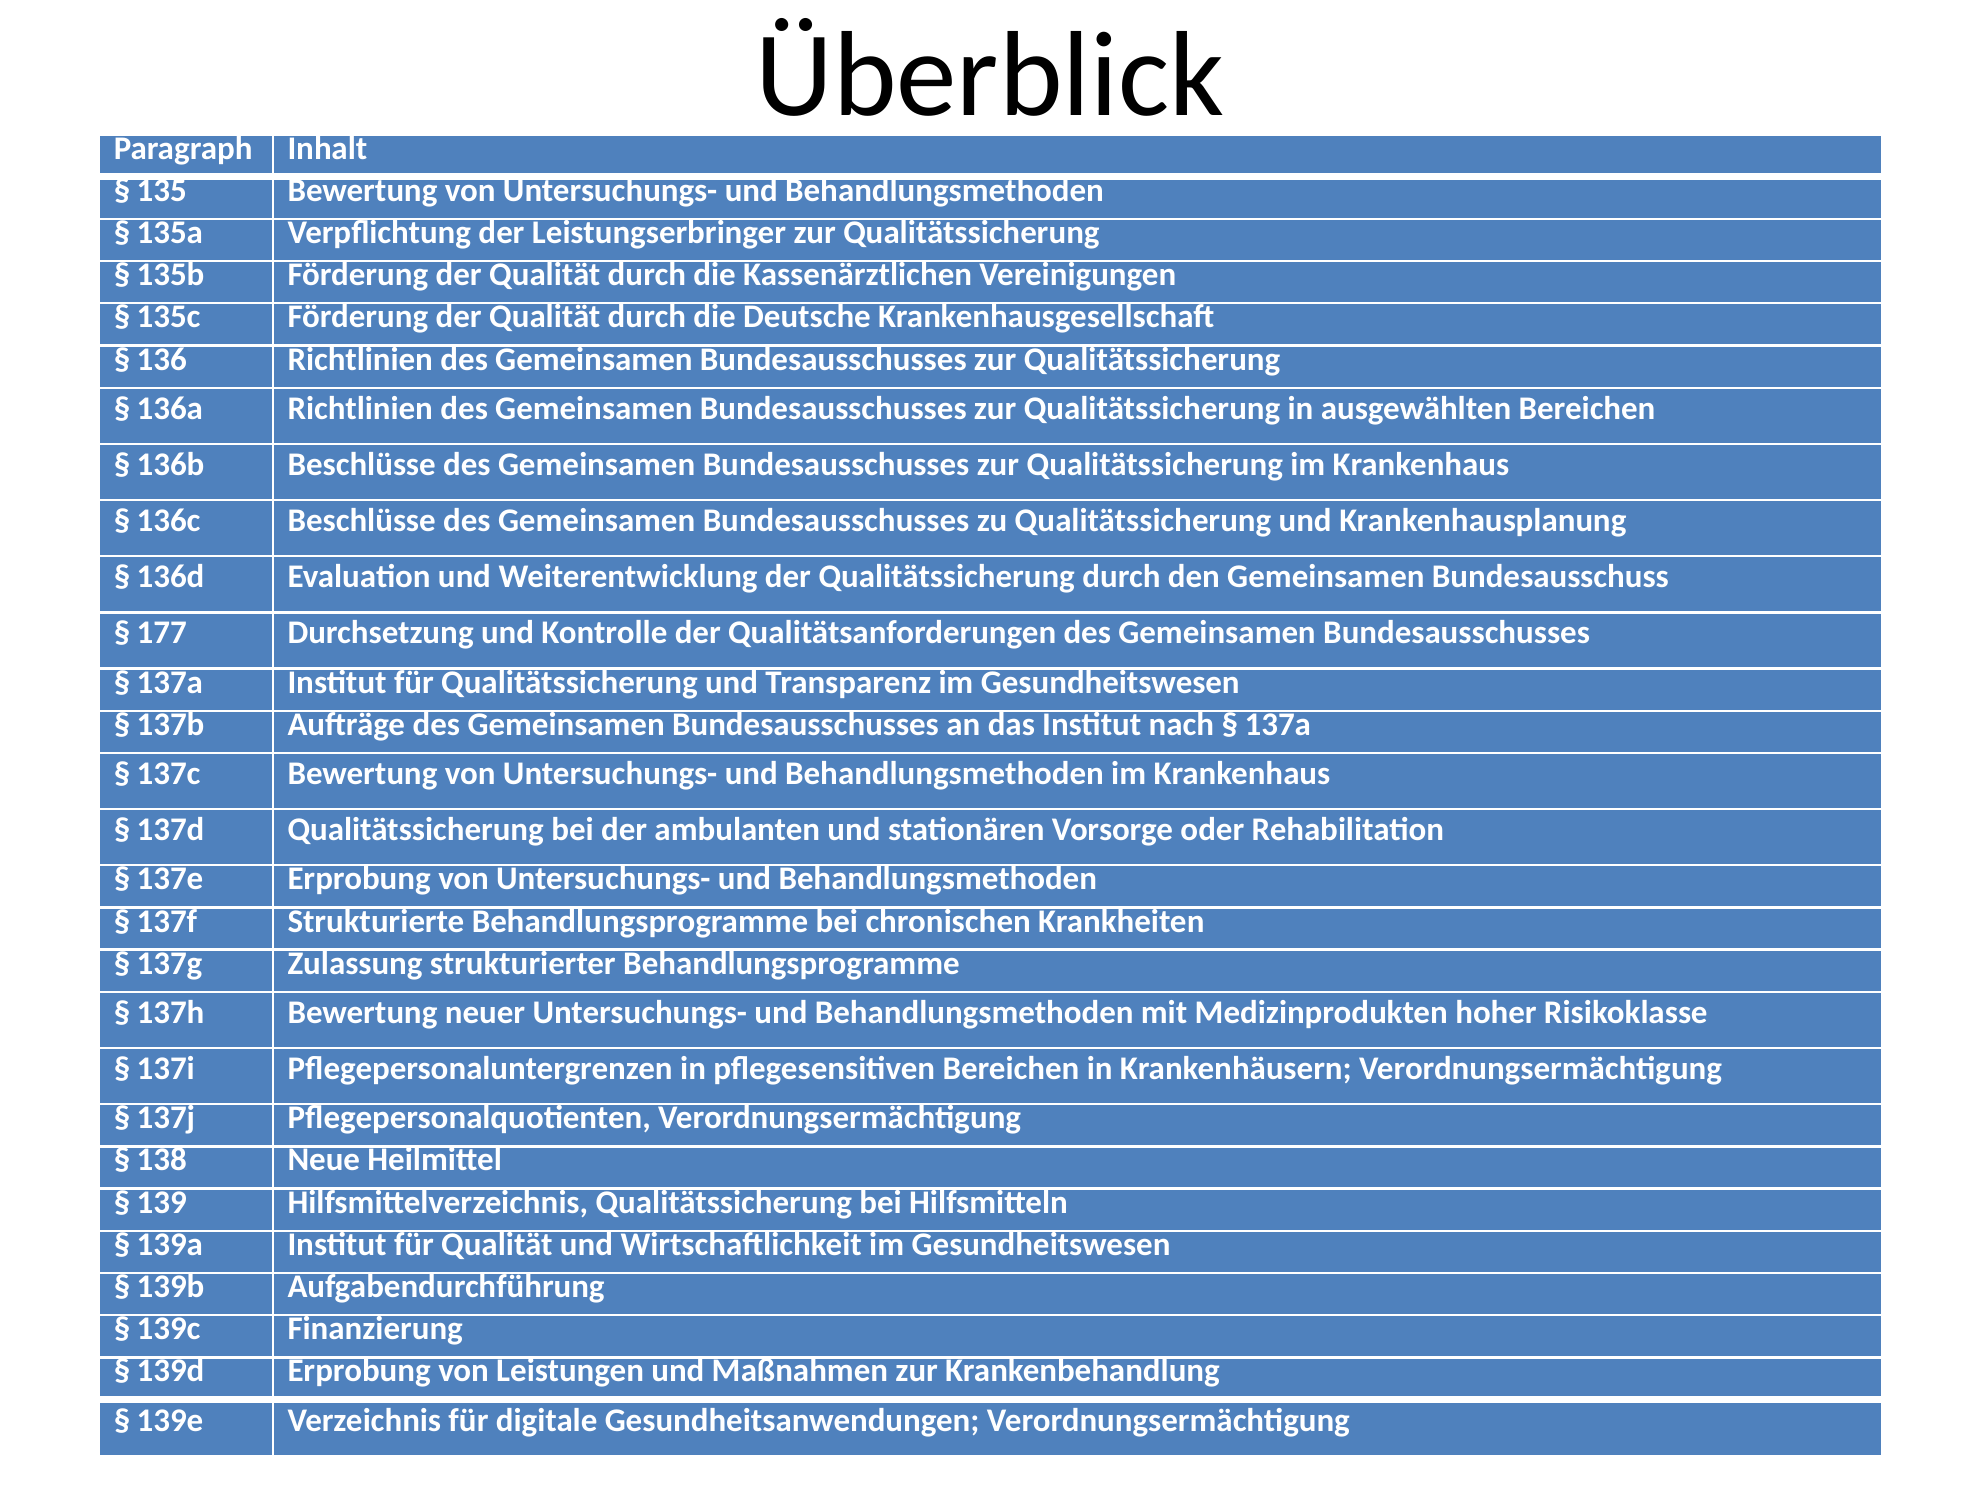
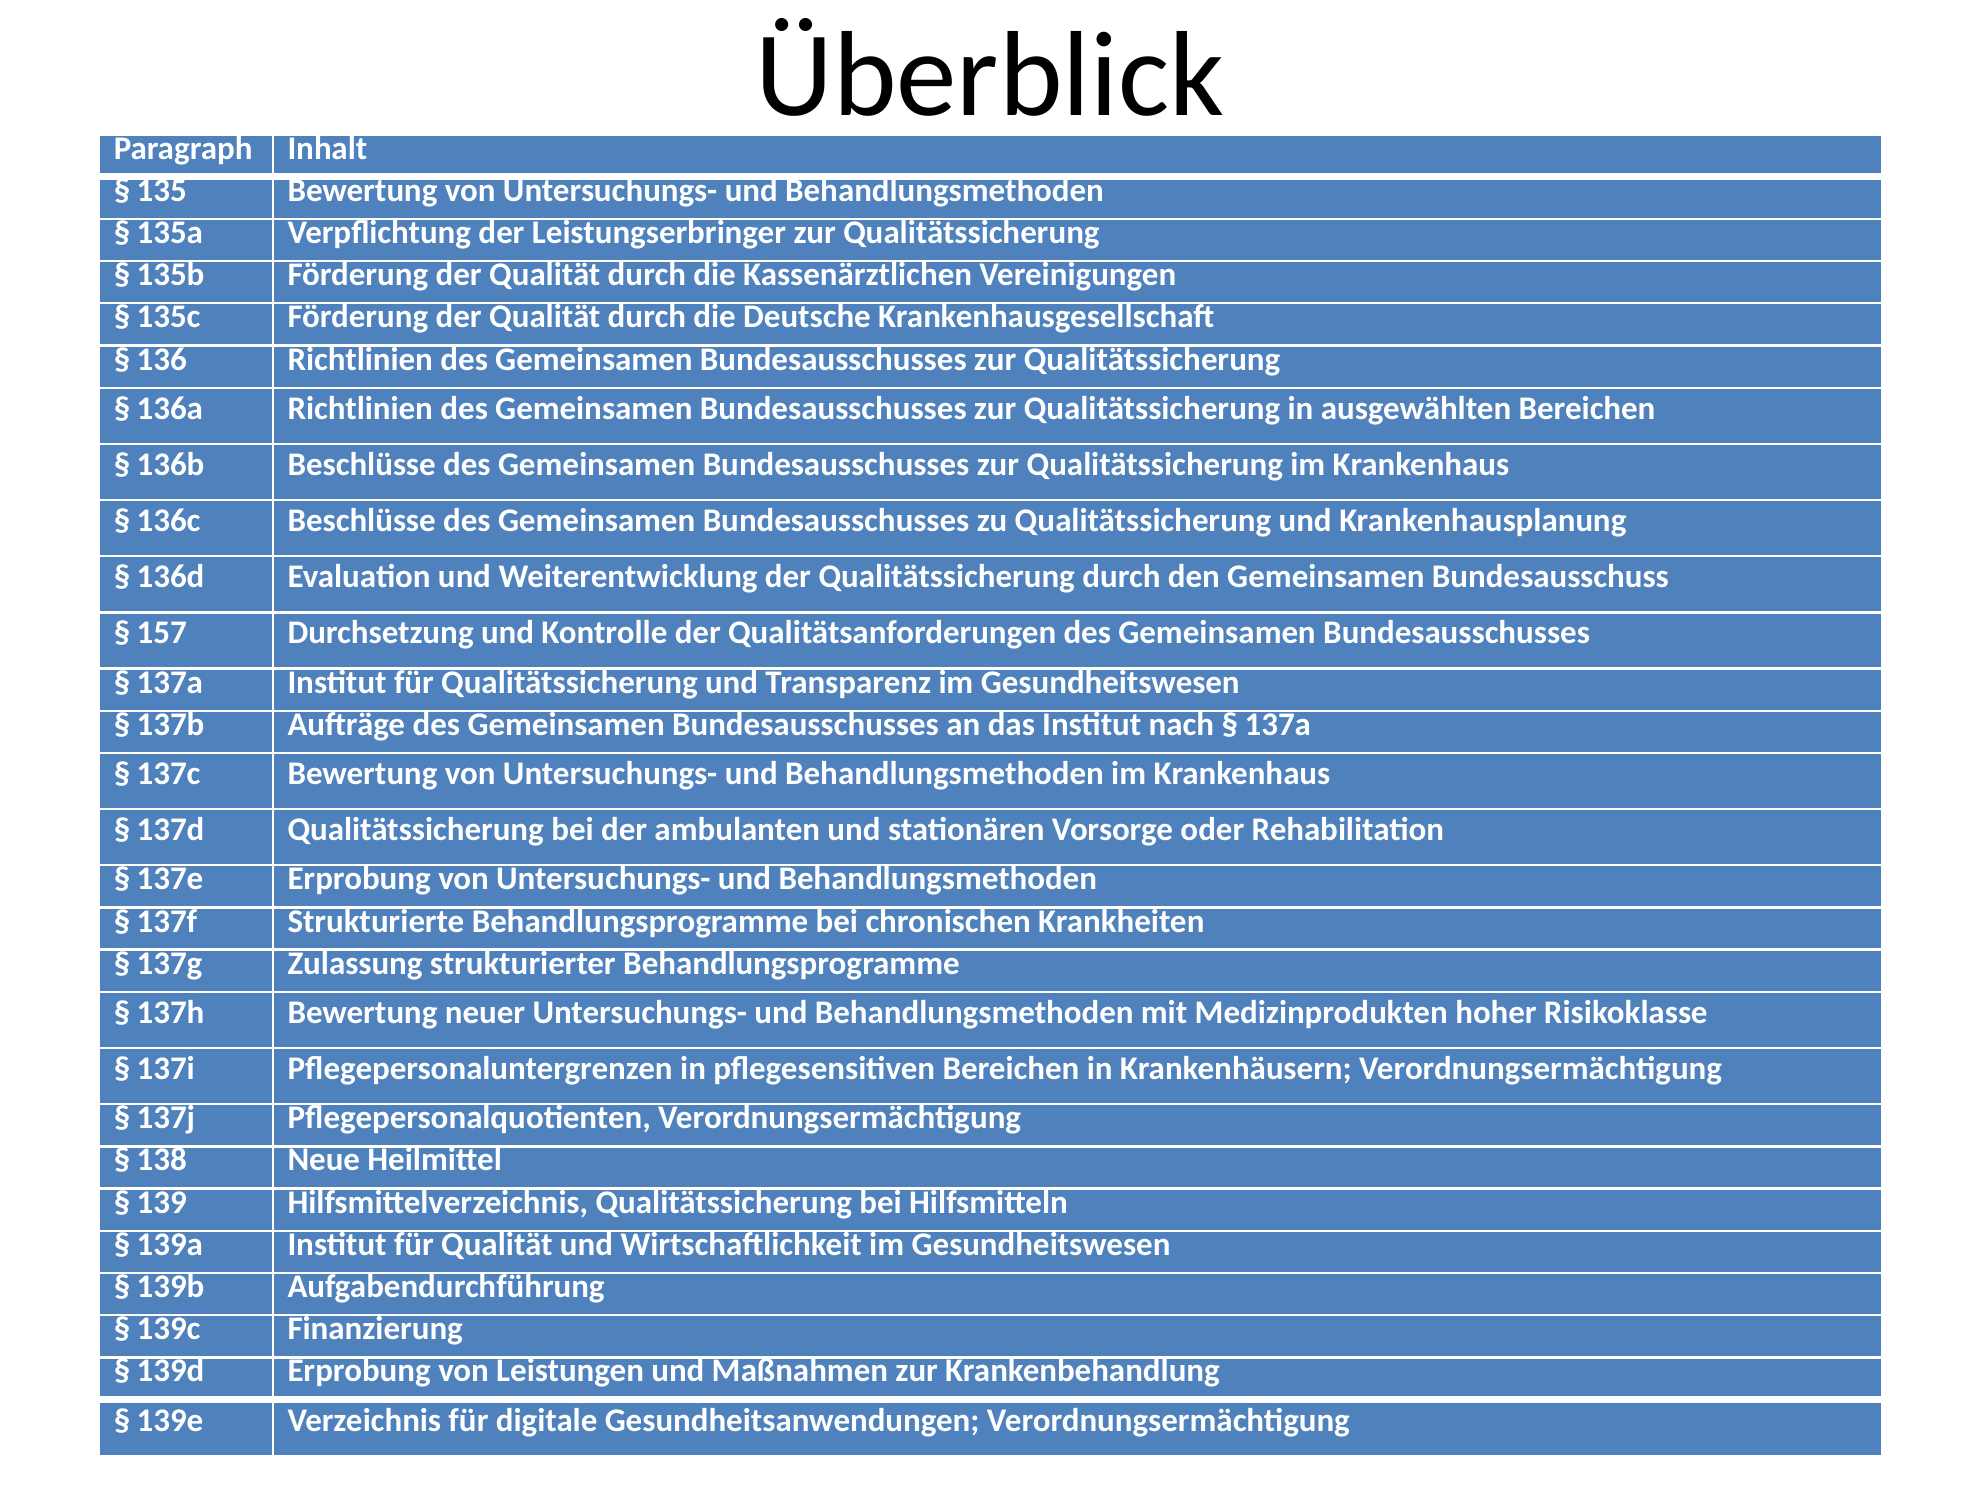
177: 177 -> 157 (162, 633)
